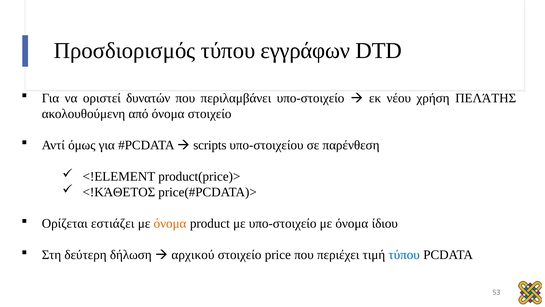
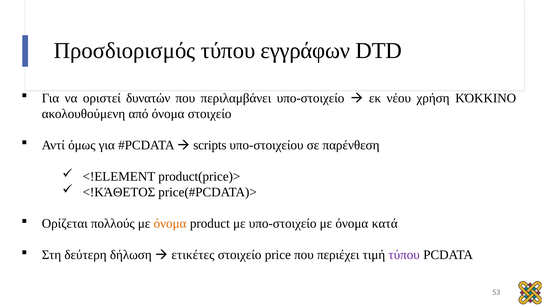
ΠΕΛΆΤΗΣ: ΠΕΛΆΤΗΣ -> ΚΌΚΚΙΝΟ (486, 98)
εστιάζει: εστιάζει -> πολλούς (113, 223)
ίδιου: ίδιου -> κατά (385, 223)
αρχικού: αρχικού -> ετικέτες (193, 255)
τύπου colour: blue -> purple (404, 255)
